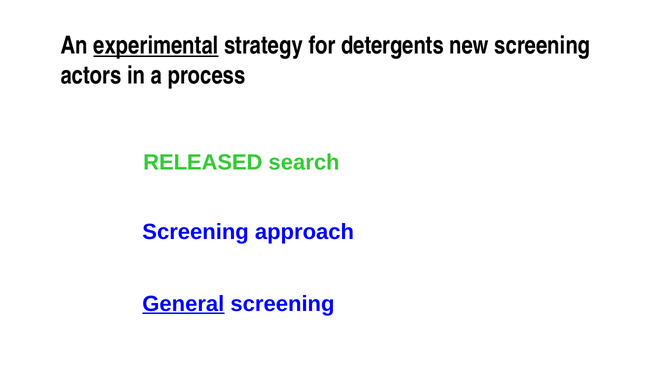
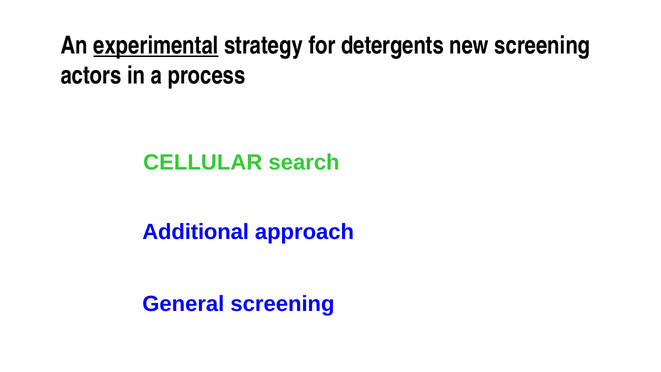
RELEASED: RELEASED -> CELLULAR (203, 162)
Screening: Screening -> Additional (196, 232)
General underline: present -> none (183, 304)
